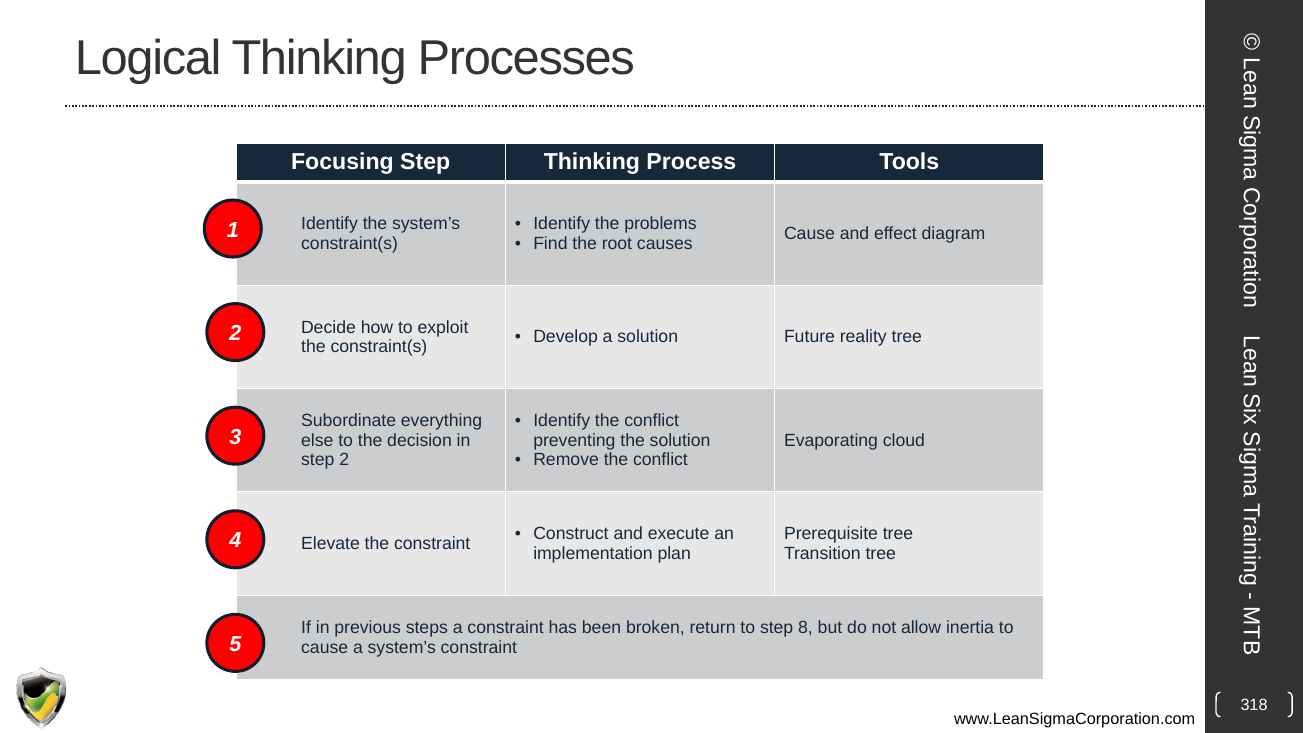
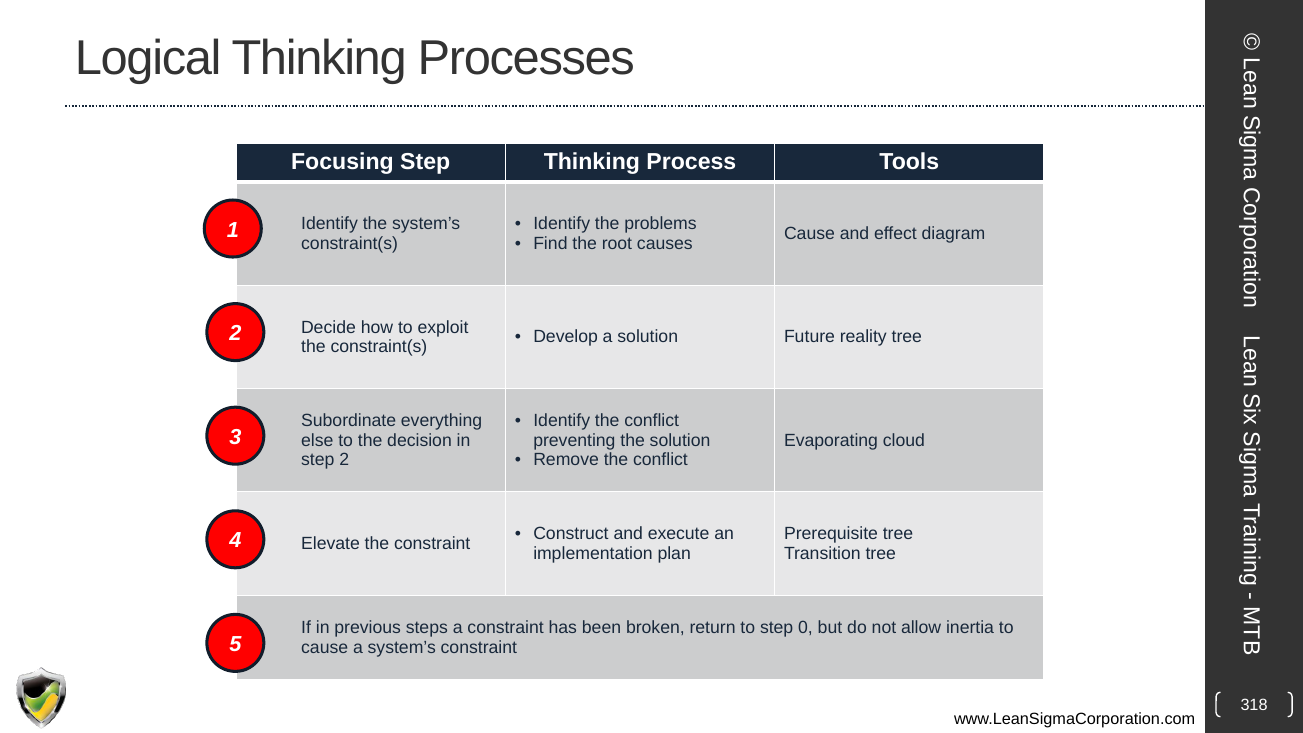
8: 8 -> 0 (806, 628)
